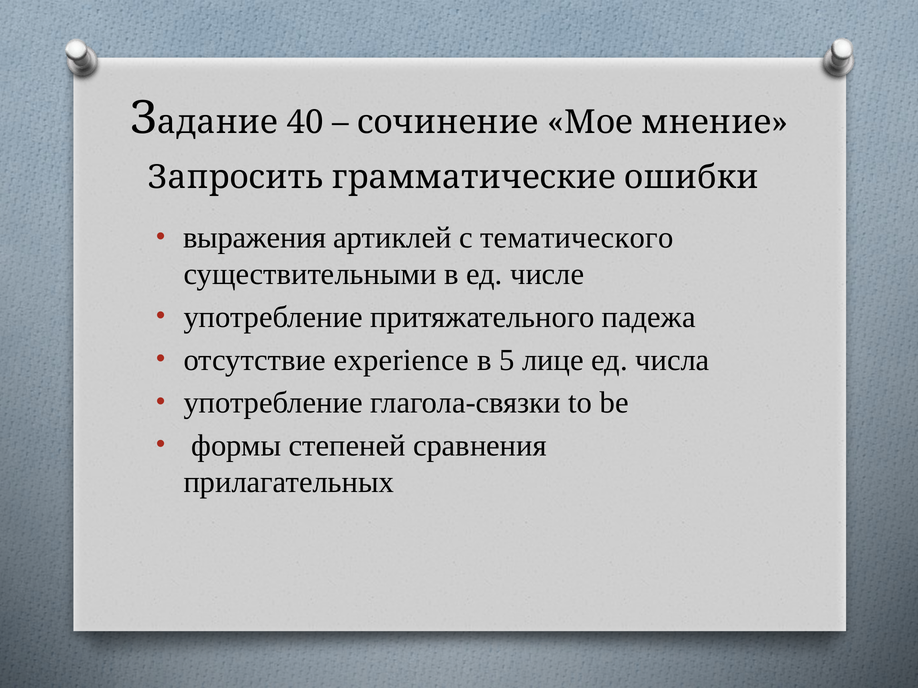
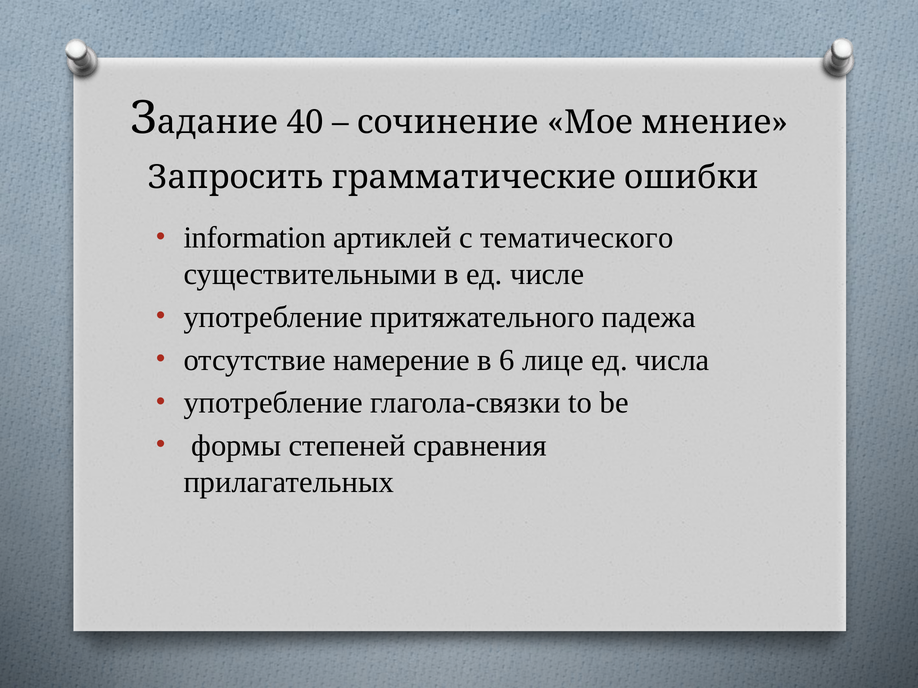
выражения: выражения -> information (255, 238)
experience: experience -> намерение (401, 360)
5: 5 -> 6 (507, 360)
